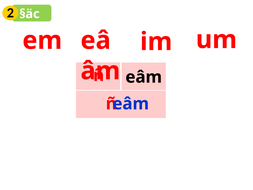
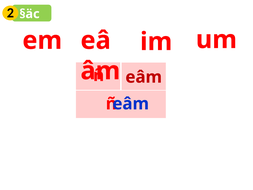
eâm colour: black -> red (144, 77)
